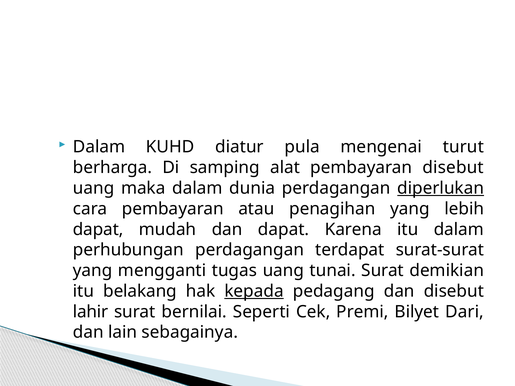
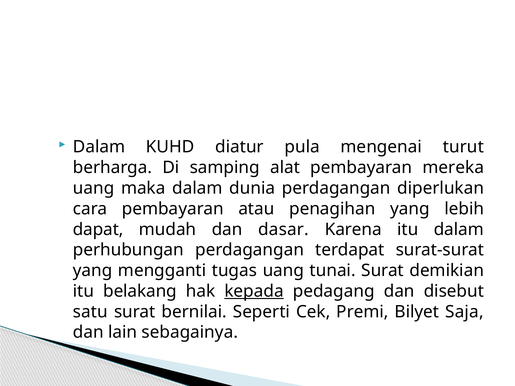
pembayaran disebut: disebut -> mereka (453, 168)
diperlukan underline: present -> none (441, 188)
dan dapat: dapat -> dasar (283, 229)
lahir: lahir -> satu (90, 312)
Dari: Dari -> Saja (464, 312)
